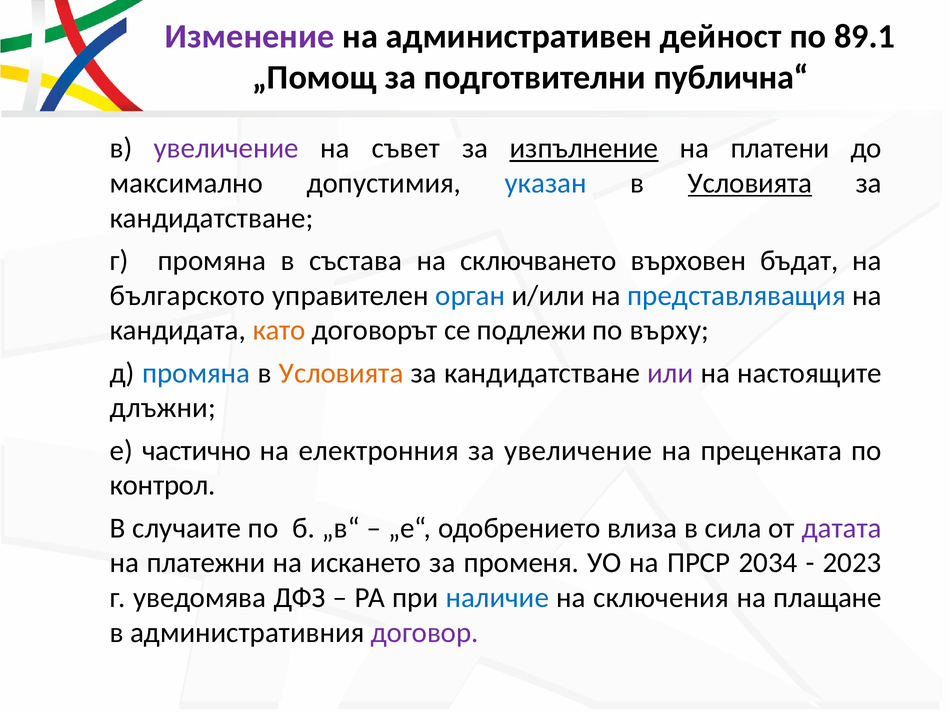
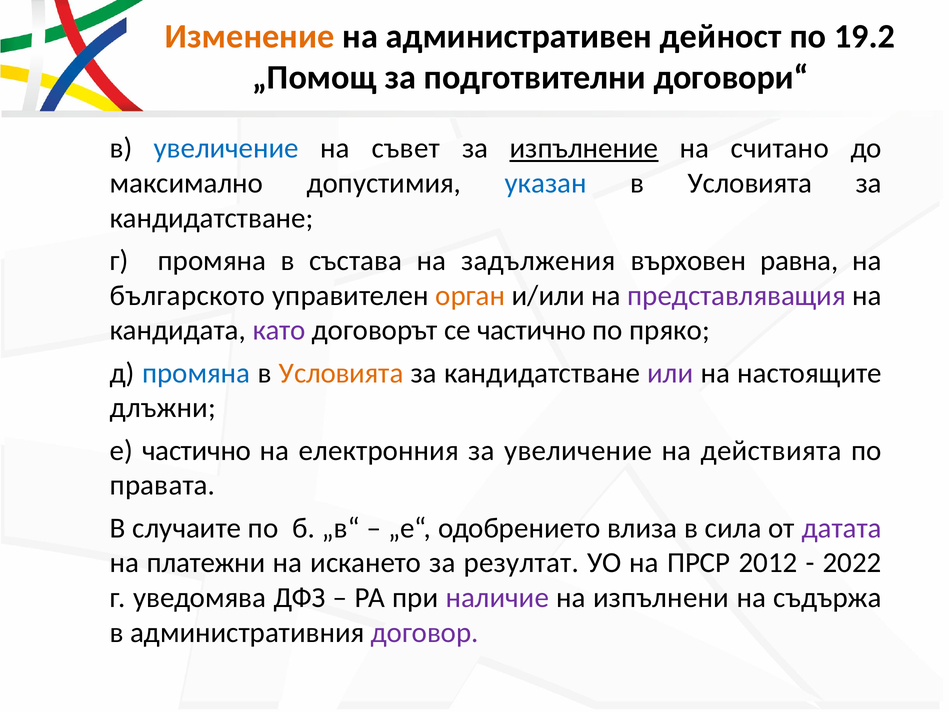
Изменение colour: purple -> orange (250, 36)
89.1: 89.1 -> 19.2 (865, 36)
публична“: публична“ -> договори“ (731, 78)
увеличение colour: purple -> blue (226, 148)
платени: платени -> считано (780, 148)
Условията underline: present -> none (750, 183)
сключването: сключването -> задължения (538, 261)
бъдат: бъдат -> равна (799, 261)
орган colour: blue -> orange (470, 295)
представляващия colour: blue -> purple (737, 295)
като colour: orange -> purple (279, 330)
се подлежи: подлежи -> частично (532, 330)
върху: върху -> пряко (669, 330)
преценката: преценката -> действията (771, 450)
контрол: контрол -> правата (163, 485)
променя: променя -> резултат (521, 563)
2034: 2034 -> 2012 (768, 563)
2023: 2023 -> 2022 (852, 563)
наличие colour: blue -> purple (497, 597)
сключения: сключения -> изпълнени (661, 597)
плащане: плащане -> съдържа (827, 597)
